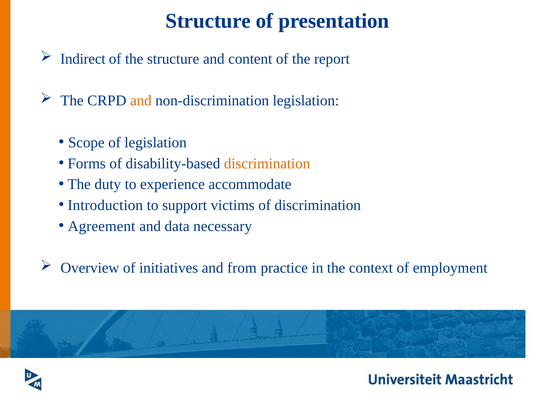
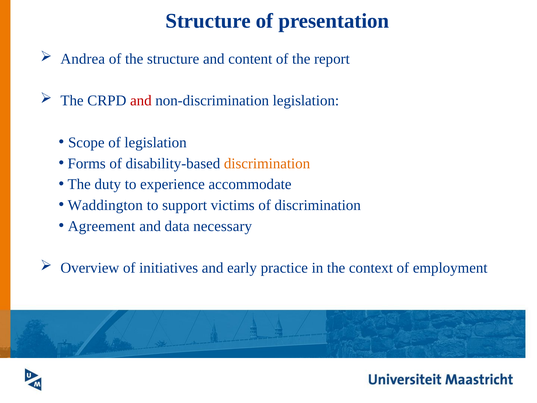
Indirect: Indirect -> Andrea (83, 59)
and colour: orange -> red (141, 101)
Introduction: Introduction -> Waddington (105, 205)
from: from -> early (242, 268)
